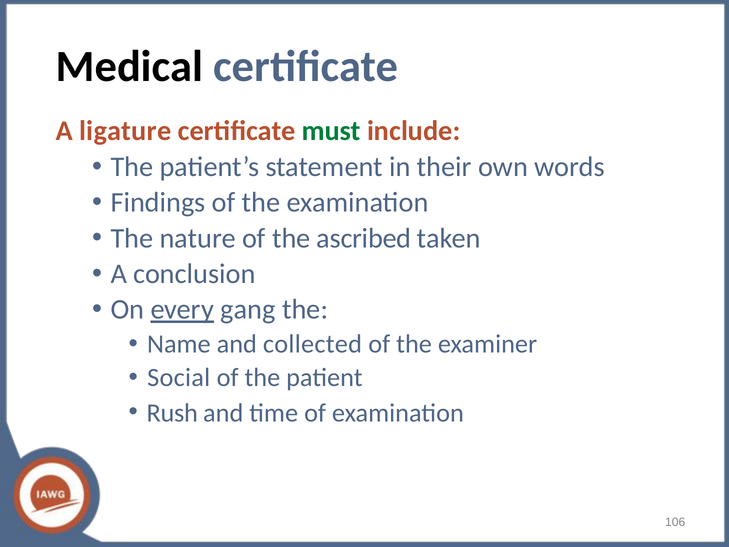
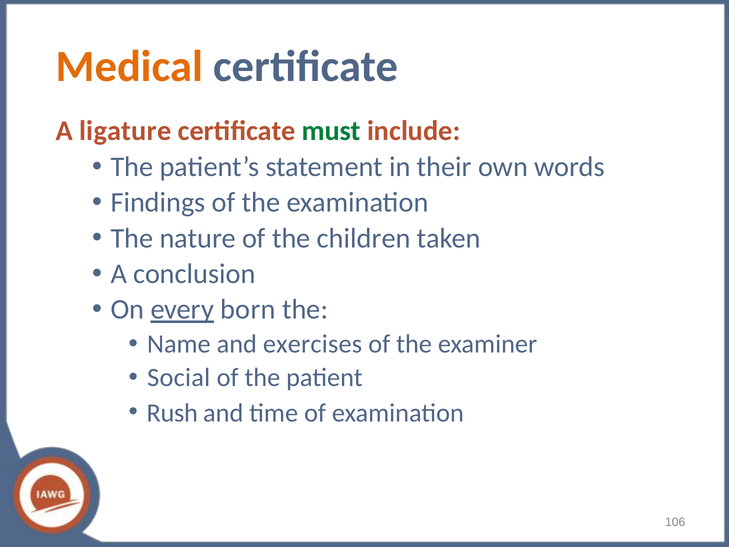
Medical colour: black -> orange (130, 67)
ascribed: ascribed -> children (364, 238)
gang: gang -> born (248, 309)
collected: collected -> exercises (312, 344)
